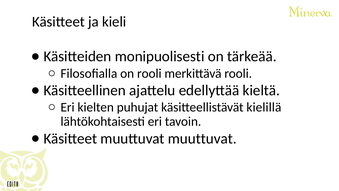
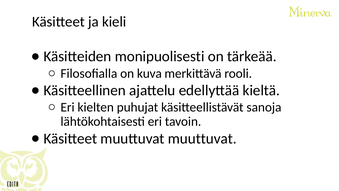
on rooli: rooli -> kuva (149, 73)
kielillä: kielillä -> sanoja (264, 107)
